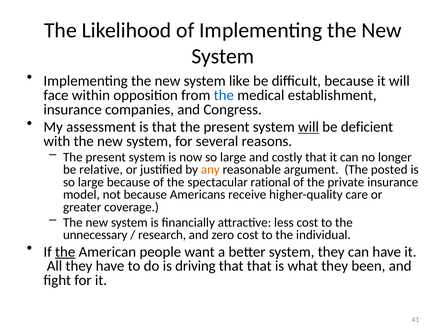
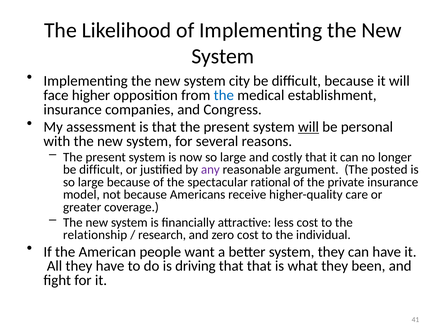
like: like -> city (239, 81)
within: within -> higher (91, 95)
deficient: deficient -> personal (367, 127)
relative: relative -> difficult (101, 169)
any colour: orange -> purple (210, 169)
unnecessary: unnecessary -> relationship (95, 235)
the underline: present -> none (65, 251)
